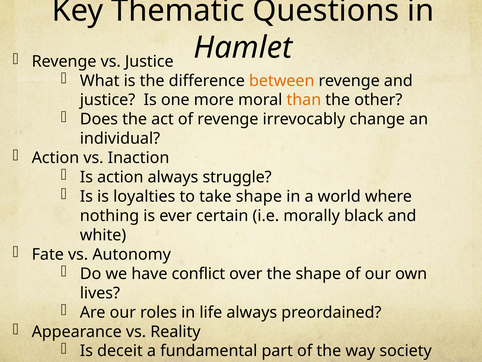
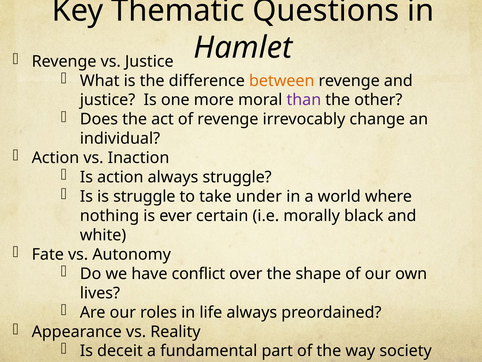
than colour: orange -> purple (304, 100)
is loyalties: loyalties -> struggle (144, 196)
take shape: shape -> under (259, 196)
